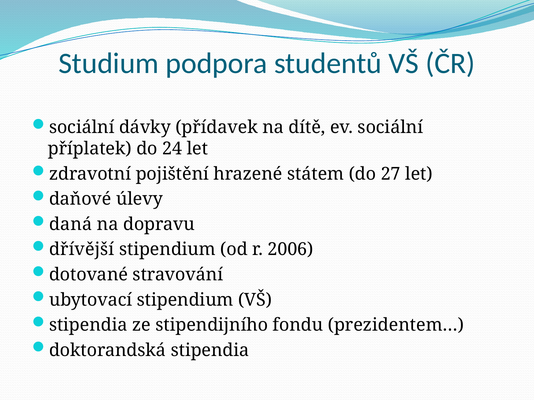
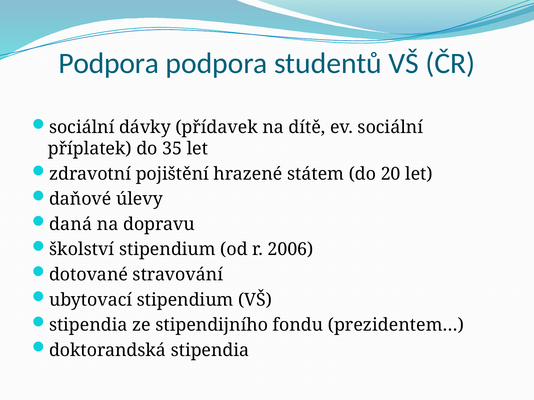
Studium: Studium -> Podpora (109, 64)
24: 24 -> 35 (172, 149)
27: 27 -> 20 (391, 174)
dřívější: dřívější -> školství (82, 250)
